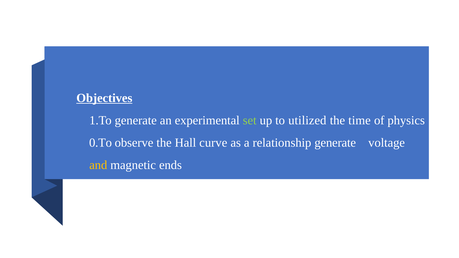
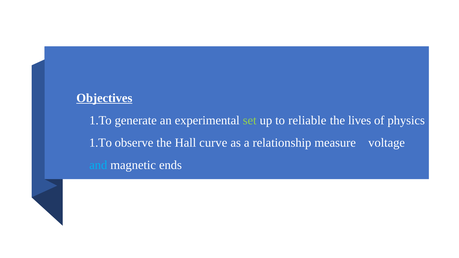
utilized: utilized -> reliable (307, 120)
time: time -> lives (360, 120)
0.To: 0.To -> 1.To (101, 143)
relationship generate: generate -> measure (335, 143)
and colour: yellow -> light blue (98, 165)
